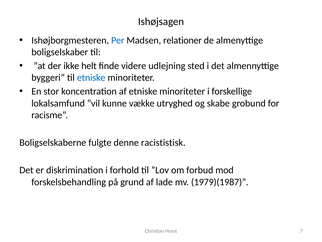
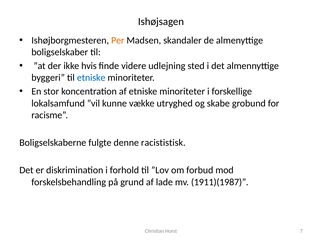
Per colour: blue -> orange (118, 40)
relationer: relationer -> skandaler (182, 40)
helt: helt -> hvis (89, 66)
1979)(1987: 1979)(1987 -> 1911)(1987 (220, 182)
